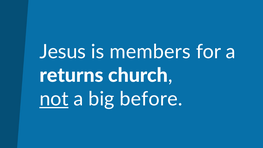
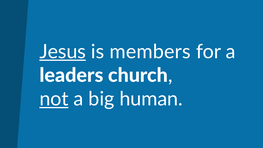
Jesus underline: none -> present (63, 52)
returns: returns -> leaders (71, 75)
before: before -> human (151, 99)
